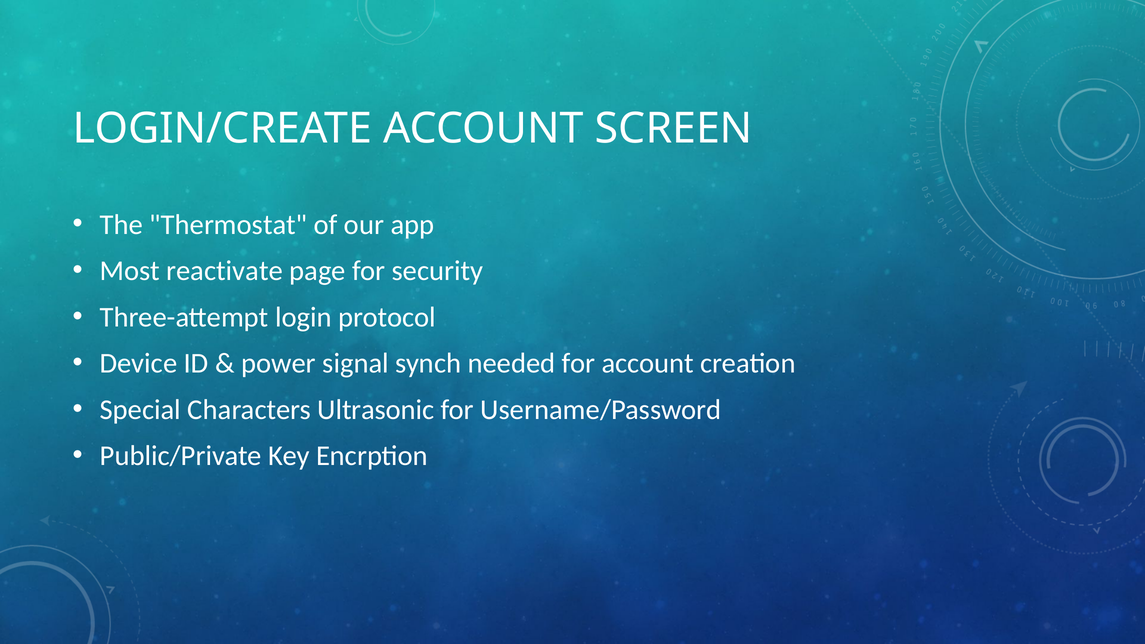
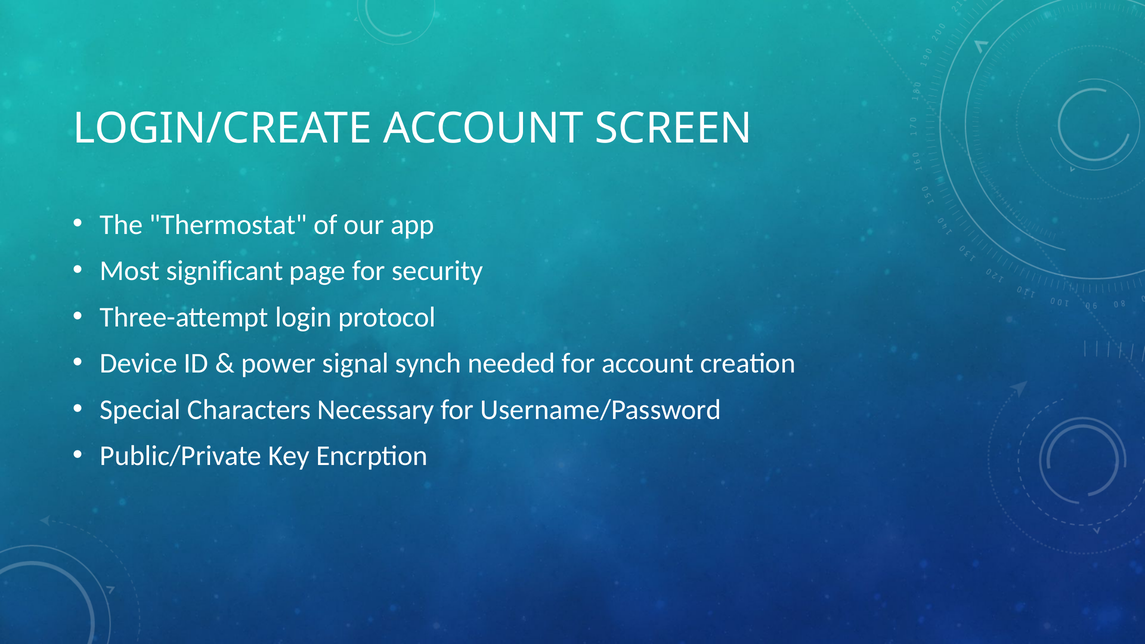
reactivate: reactivate -> significant (225, 271)
Ultrasonic: Ultrasonic -> Necessary (376, 410)
